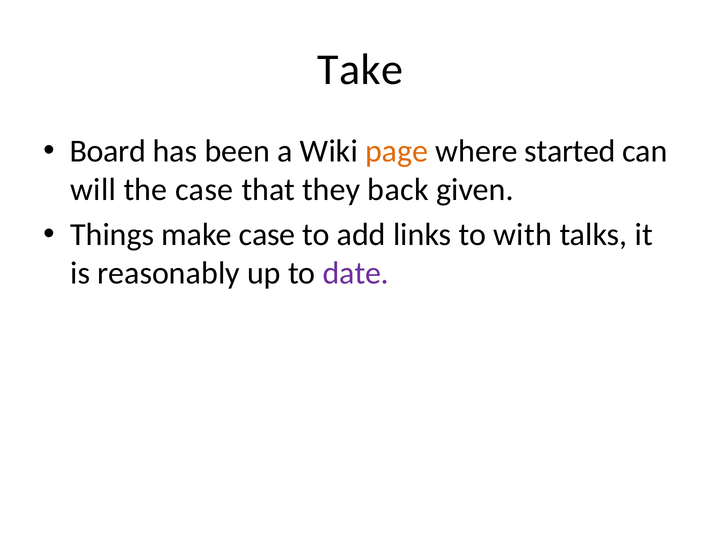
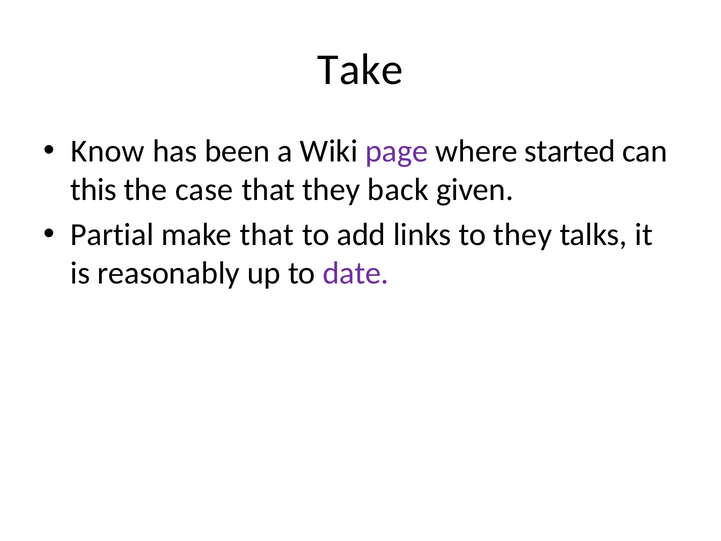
Board: Board -> Know (108, 151)
page colour: orange -> purple (397, 151)
will: will -> this (93, 190)
Things: Things -> Partial (112, 235)
make case: case -> that (267, 235)
to with: with -> they (523, 235)
